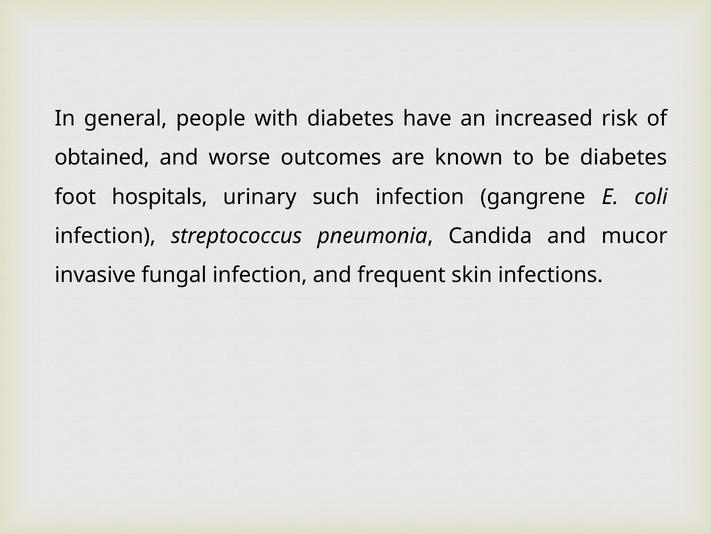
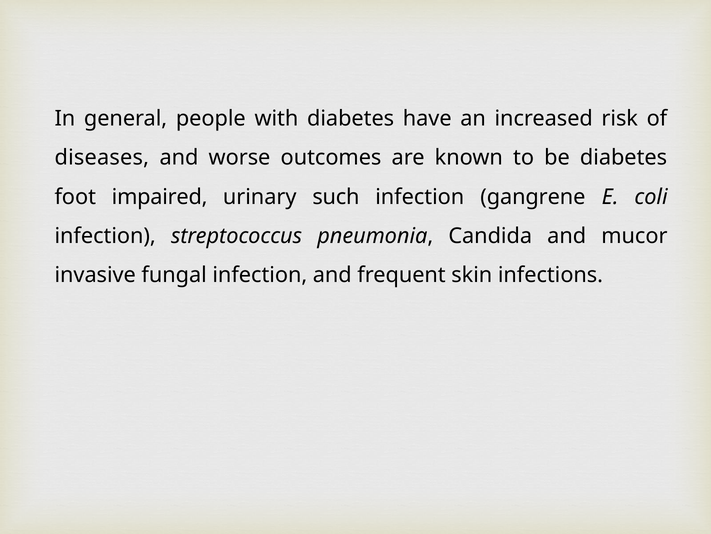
obtained: obtained -> diseases (102, 158)
hospitals: hospitals -> impaired (160, 197)
